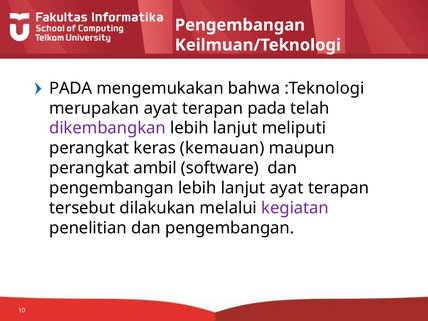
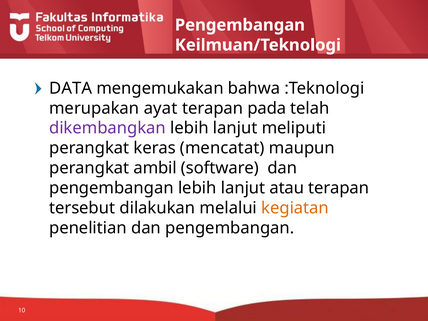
PADA: PADA -> DATA (71, 88)
kemauan: kemauan -> mencatat (222, 148)
lanjut ayat: ayat -> atau (287, 188)
kegiatan colour: purple -> orange (295, 208)
